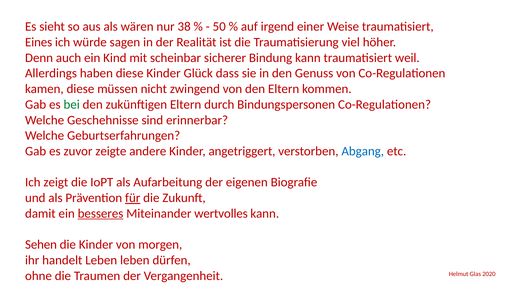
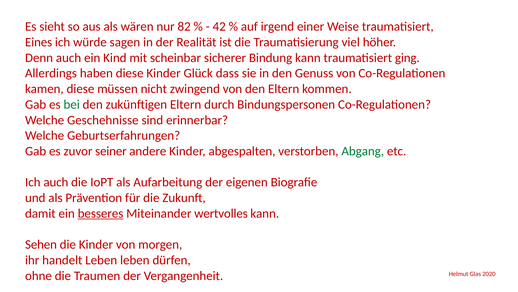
38: 38 -> 82 (184, 27)
50: 50 -> 42 (219, 27)
weil: weil -> ging (407, 58)
zeigte: zeigte -> seiner (111, 151)
angetriggert: angetriggert -> abgespalten (242, 151)
Abgang colour: blue -> green (363, 151)
Ich zeigt: zeigt -> auch (56, 182)
für underline: present -> none (133, 198)
